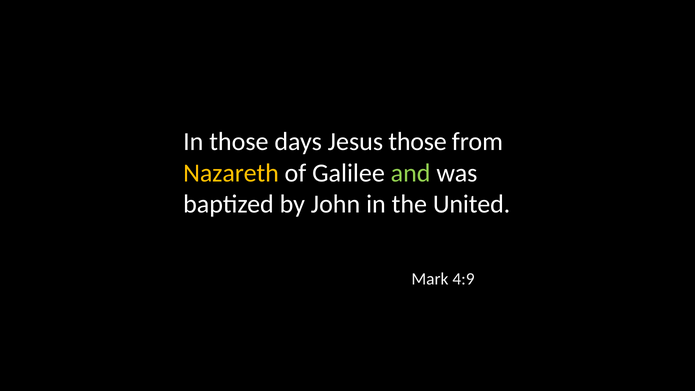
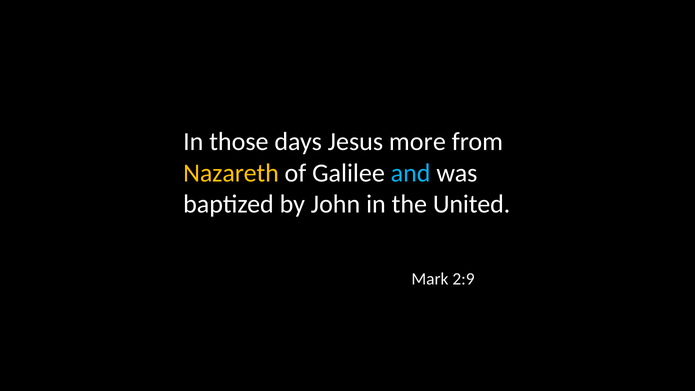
Jesus those: those -> more (417, 142)
and colour: light green -> light blue (411, 173)
4:9: 4:9 -> 2:9 (464, 279)
